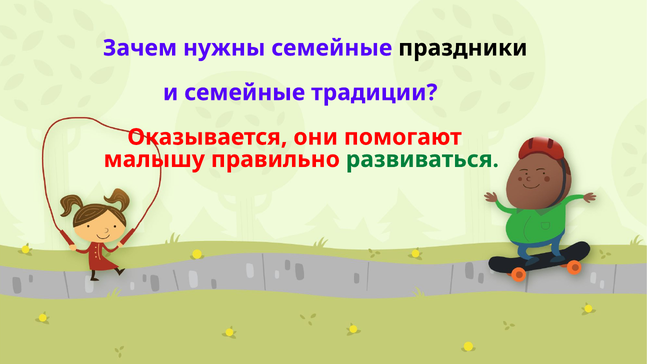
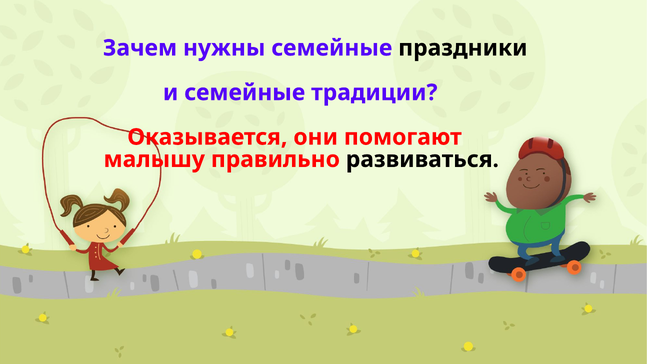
развиваться colour: green -> black (422, 159)
